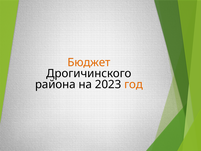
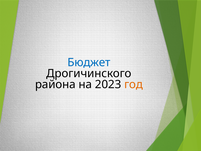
Бюджет colour: orange -> blue (89, 62)
